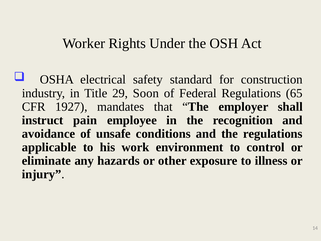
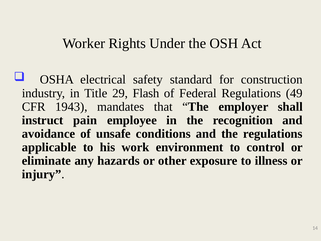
Soon: Soon -> Flash (146, 93)
65: 65 -> 49 (294, 93)
1927: 1927 -> 1943 (71, 107)
